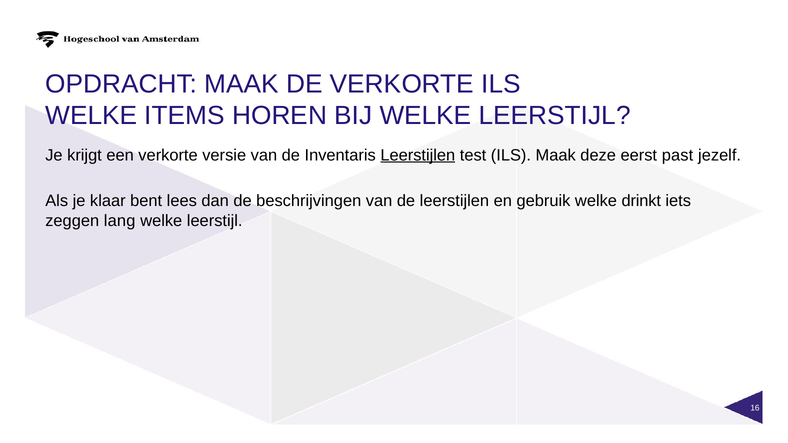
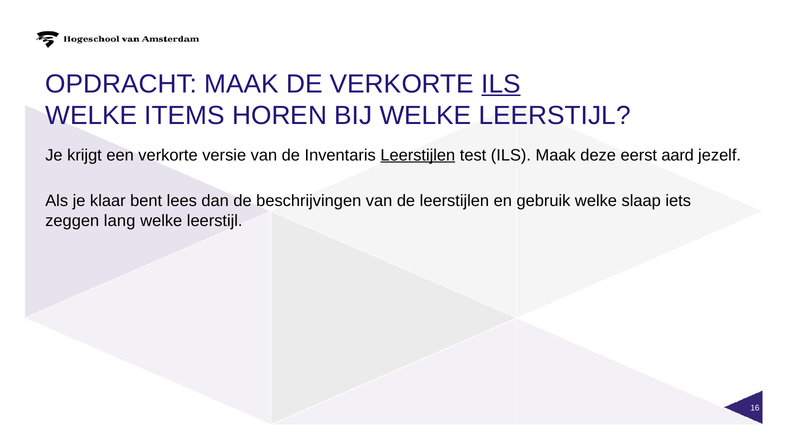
ILS underline: none -> present (501, 84)
past: past -> aard (678, 155)
drinkt: drinkt -> slaap (641, 201)
